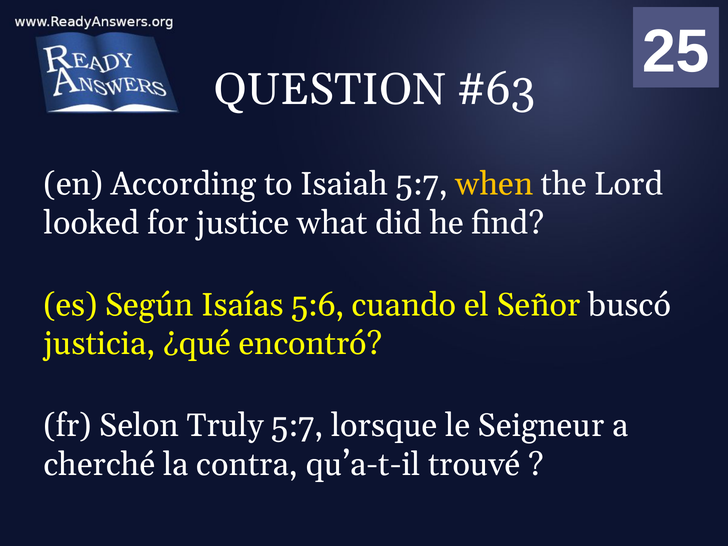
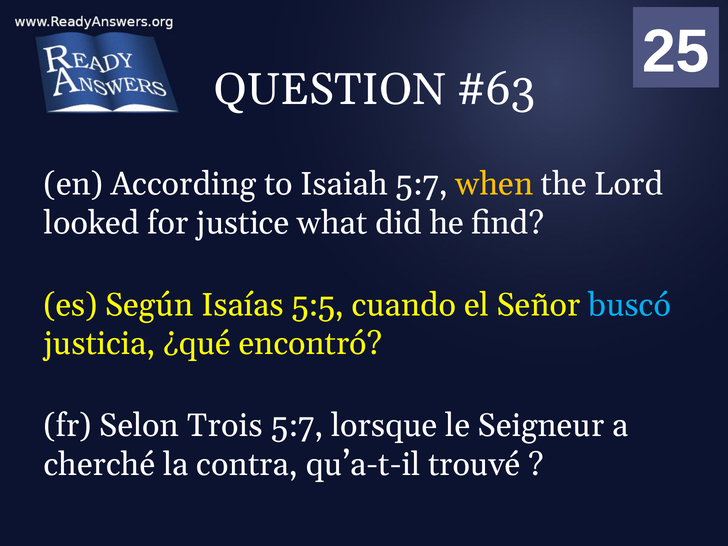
5:6: 5:6 -> 5:5 (318, 305)
buscó colour: white -> light blue (630, 305)
Truly: Truly -> Trois (225, 426)
